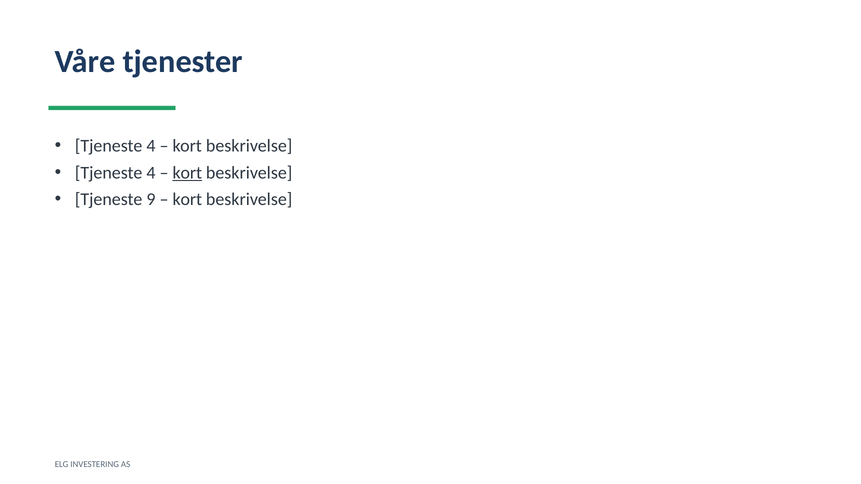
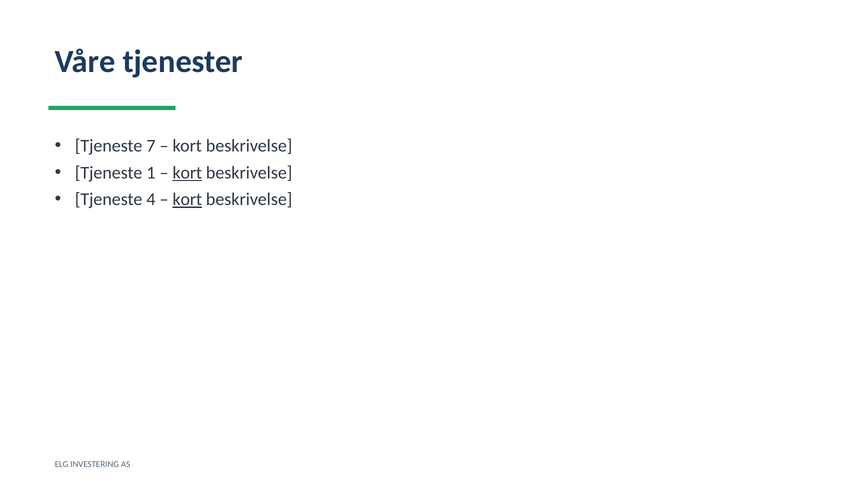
4: 4 -> 7 (151, 146)
4: 4 -> 1 (151, 173)
9: 9 -> 4 (151, 200)
kort underline: none -> present (187, 200)
